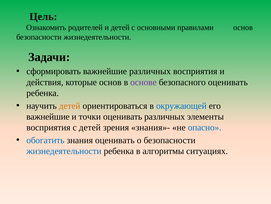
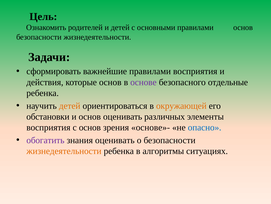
важнейшие различных: различных -> правилами (150, 71)
безопасного оценивать: оценивать -> отдельные (228, 82)
окружающей colour: blue -> orange (181, 105)
важнейшие: важнейшие -> обстановки (48, 116)
и точки: точки -> основ (90, 116)
с детей: детей -> основ (90, 127)
знания»-: знания»- -> основе»- (151, 127)
обогатить colour: blue -> purple (45, 140)
жизнедеятельности colour: blue -> orange (64, 151)
